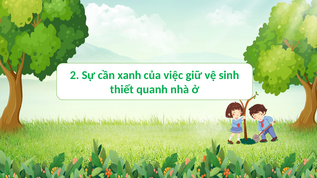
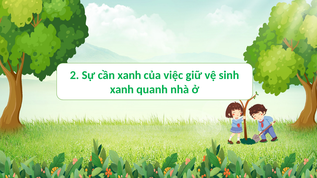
thiết: thiết -> xanh (122, 90)
